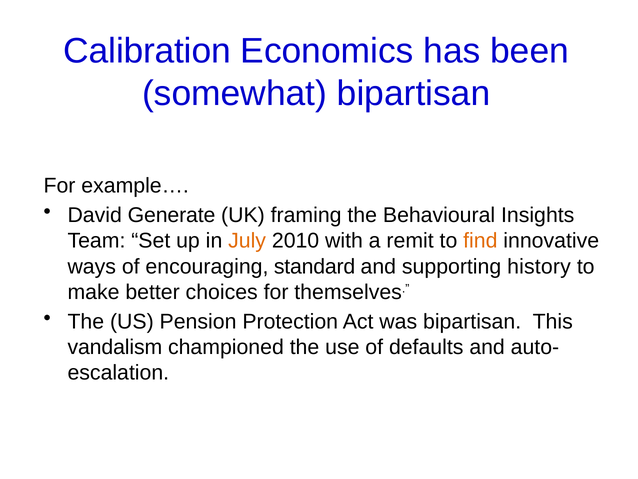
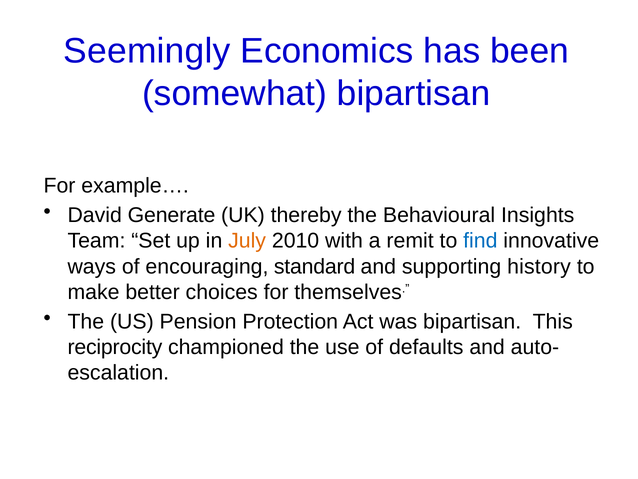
Calibration: Calibration -> Seemingly (147, 51)
framing: framing -> thereby (306, 215)
find colour: orange -> blue (480, 241)
vandalism: vandalism -> reciprocity (115, 347)
